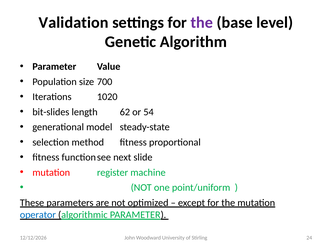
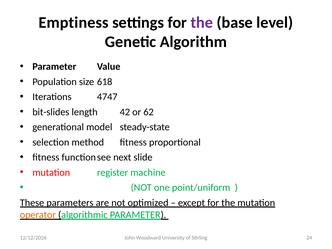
Validation: Validation -> Emptiness (74, 22)
700: 700 -> 618 (105, 82)
1020: 1020 -> 4747 (107, 97)
62: 62 -> 42 (125, 112)
54: 54 -> 62 (149, 112)
operator colour: blue -> orange (38, 215)
